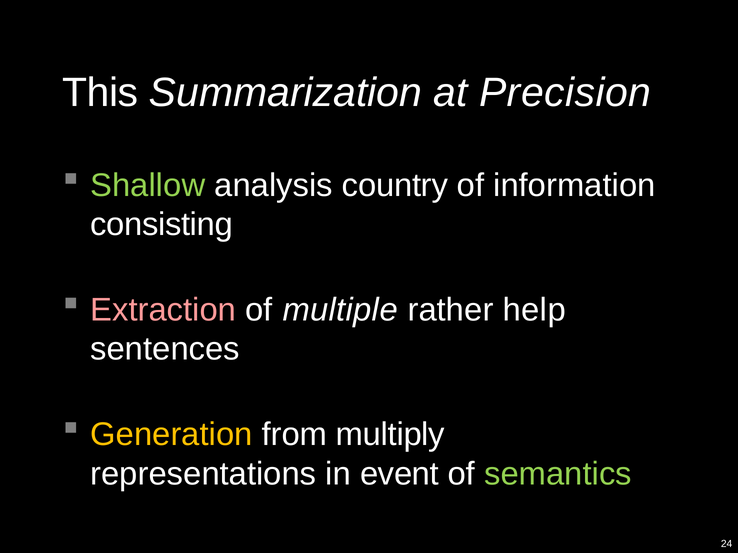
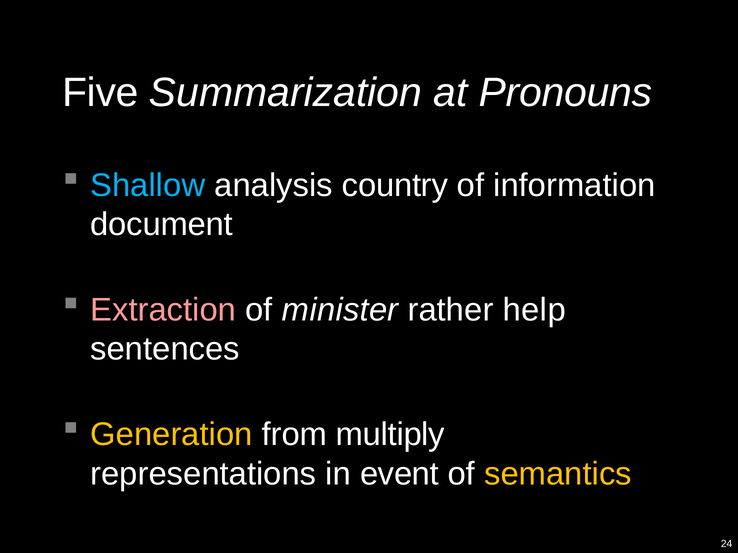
This: This -> Five (100, 93)
Precision: Precision -> Pronouns (565, 93)
Shallow colour: light green -> light blue (148, 185)
consisting: consisting -> document (162, 225)
multiple: multiple -> minister (340, 310)
semantics colour: light green -> yellow (558, 474)
